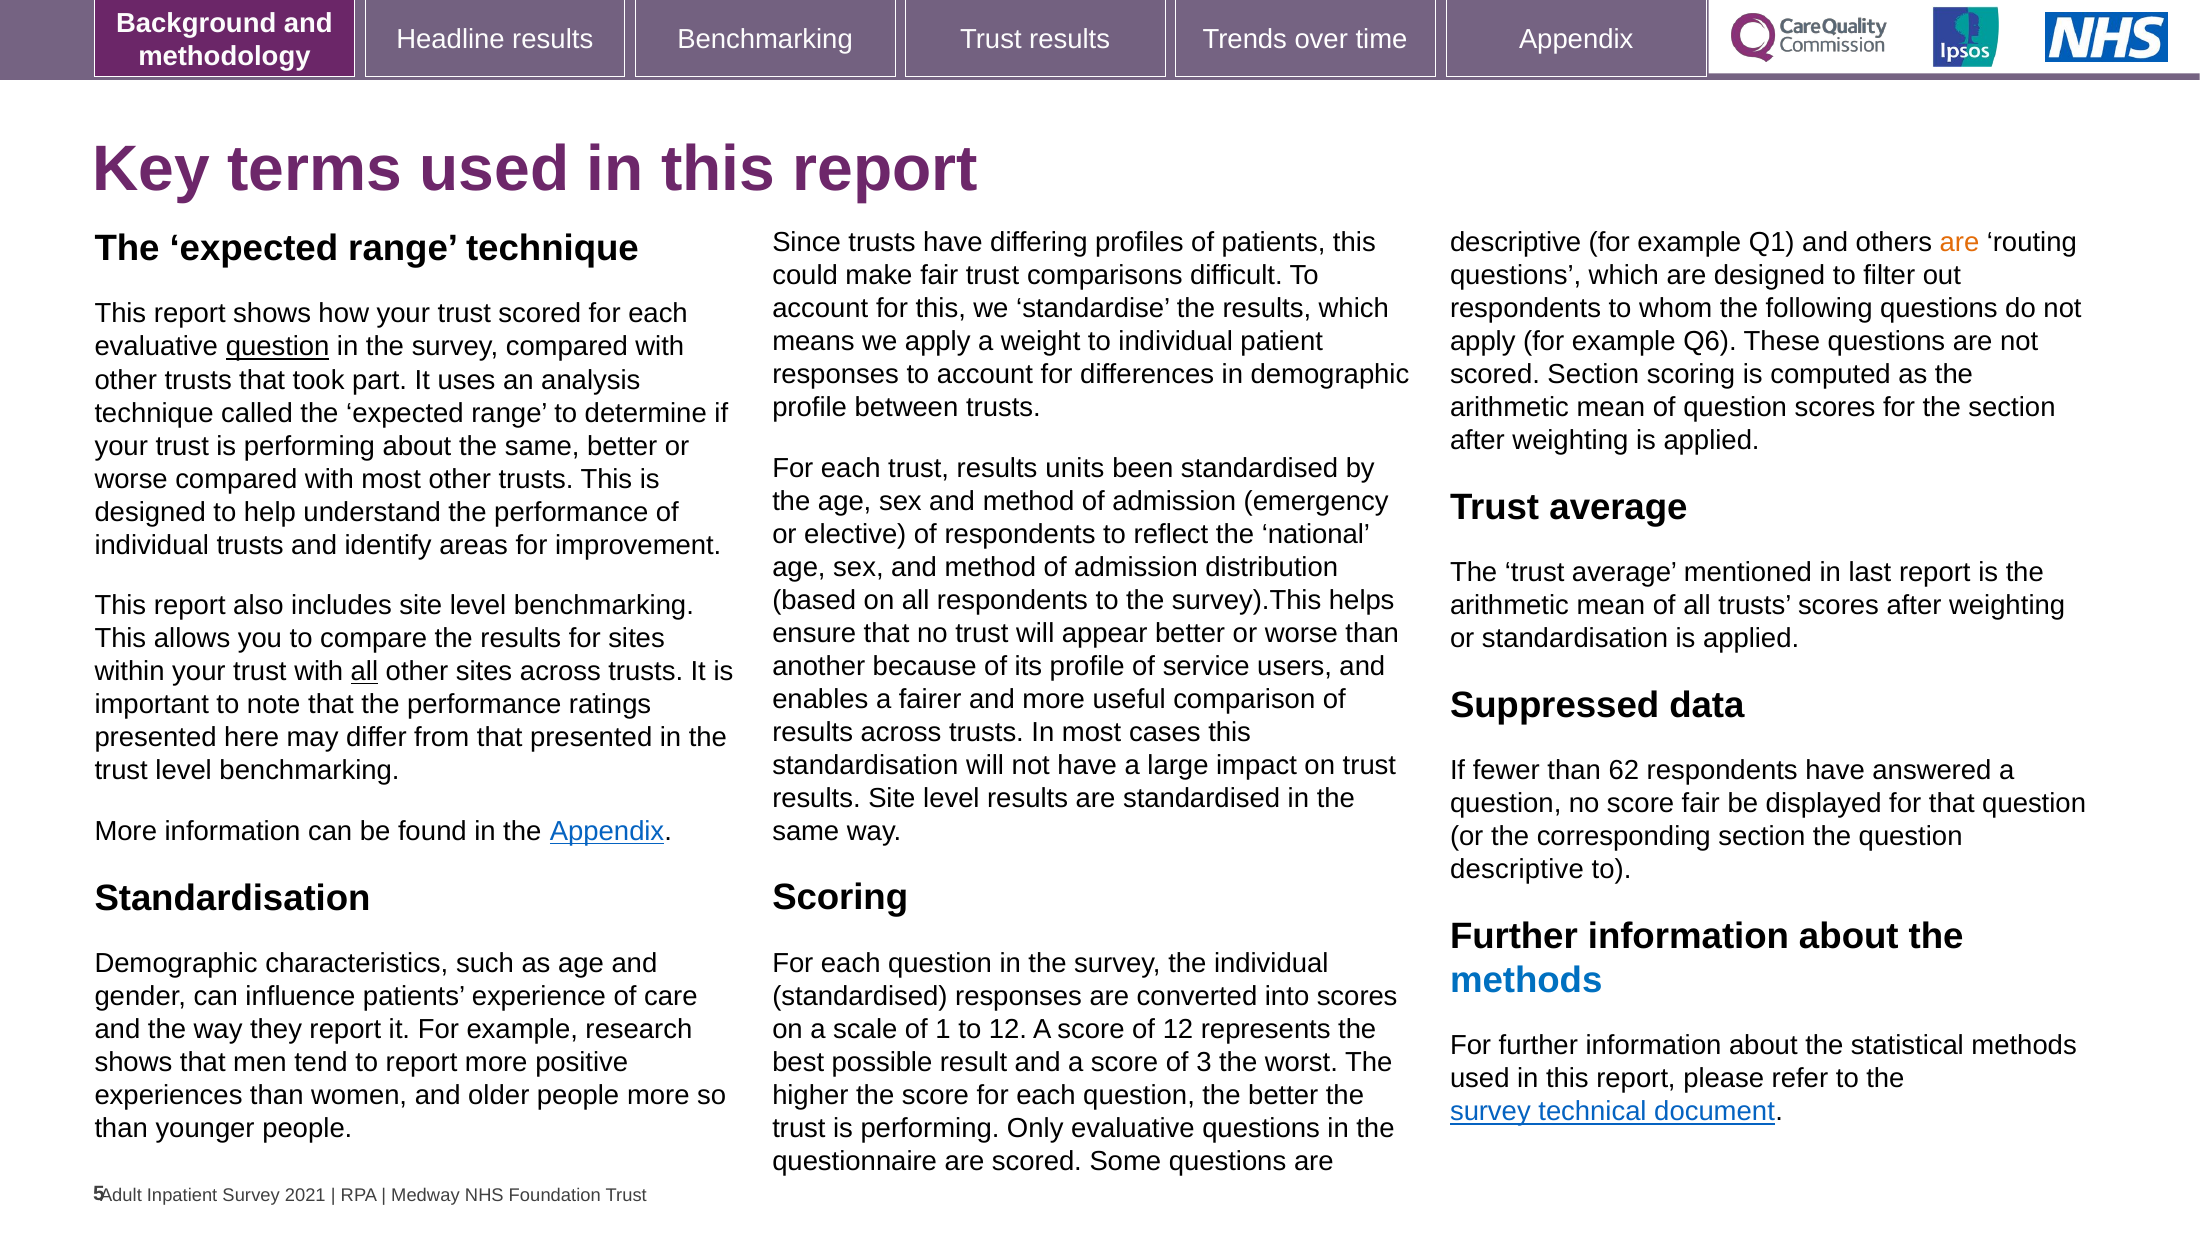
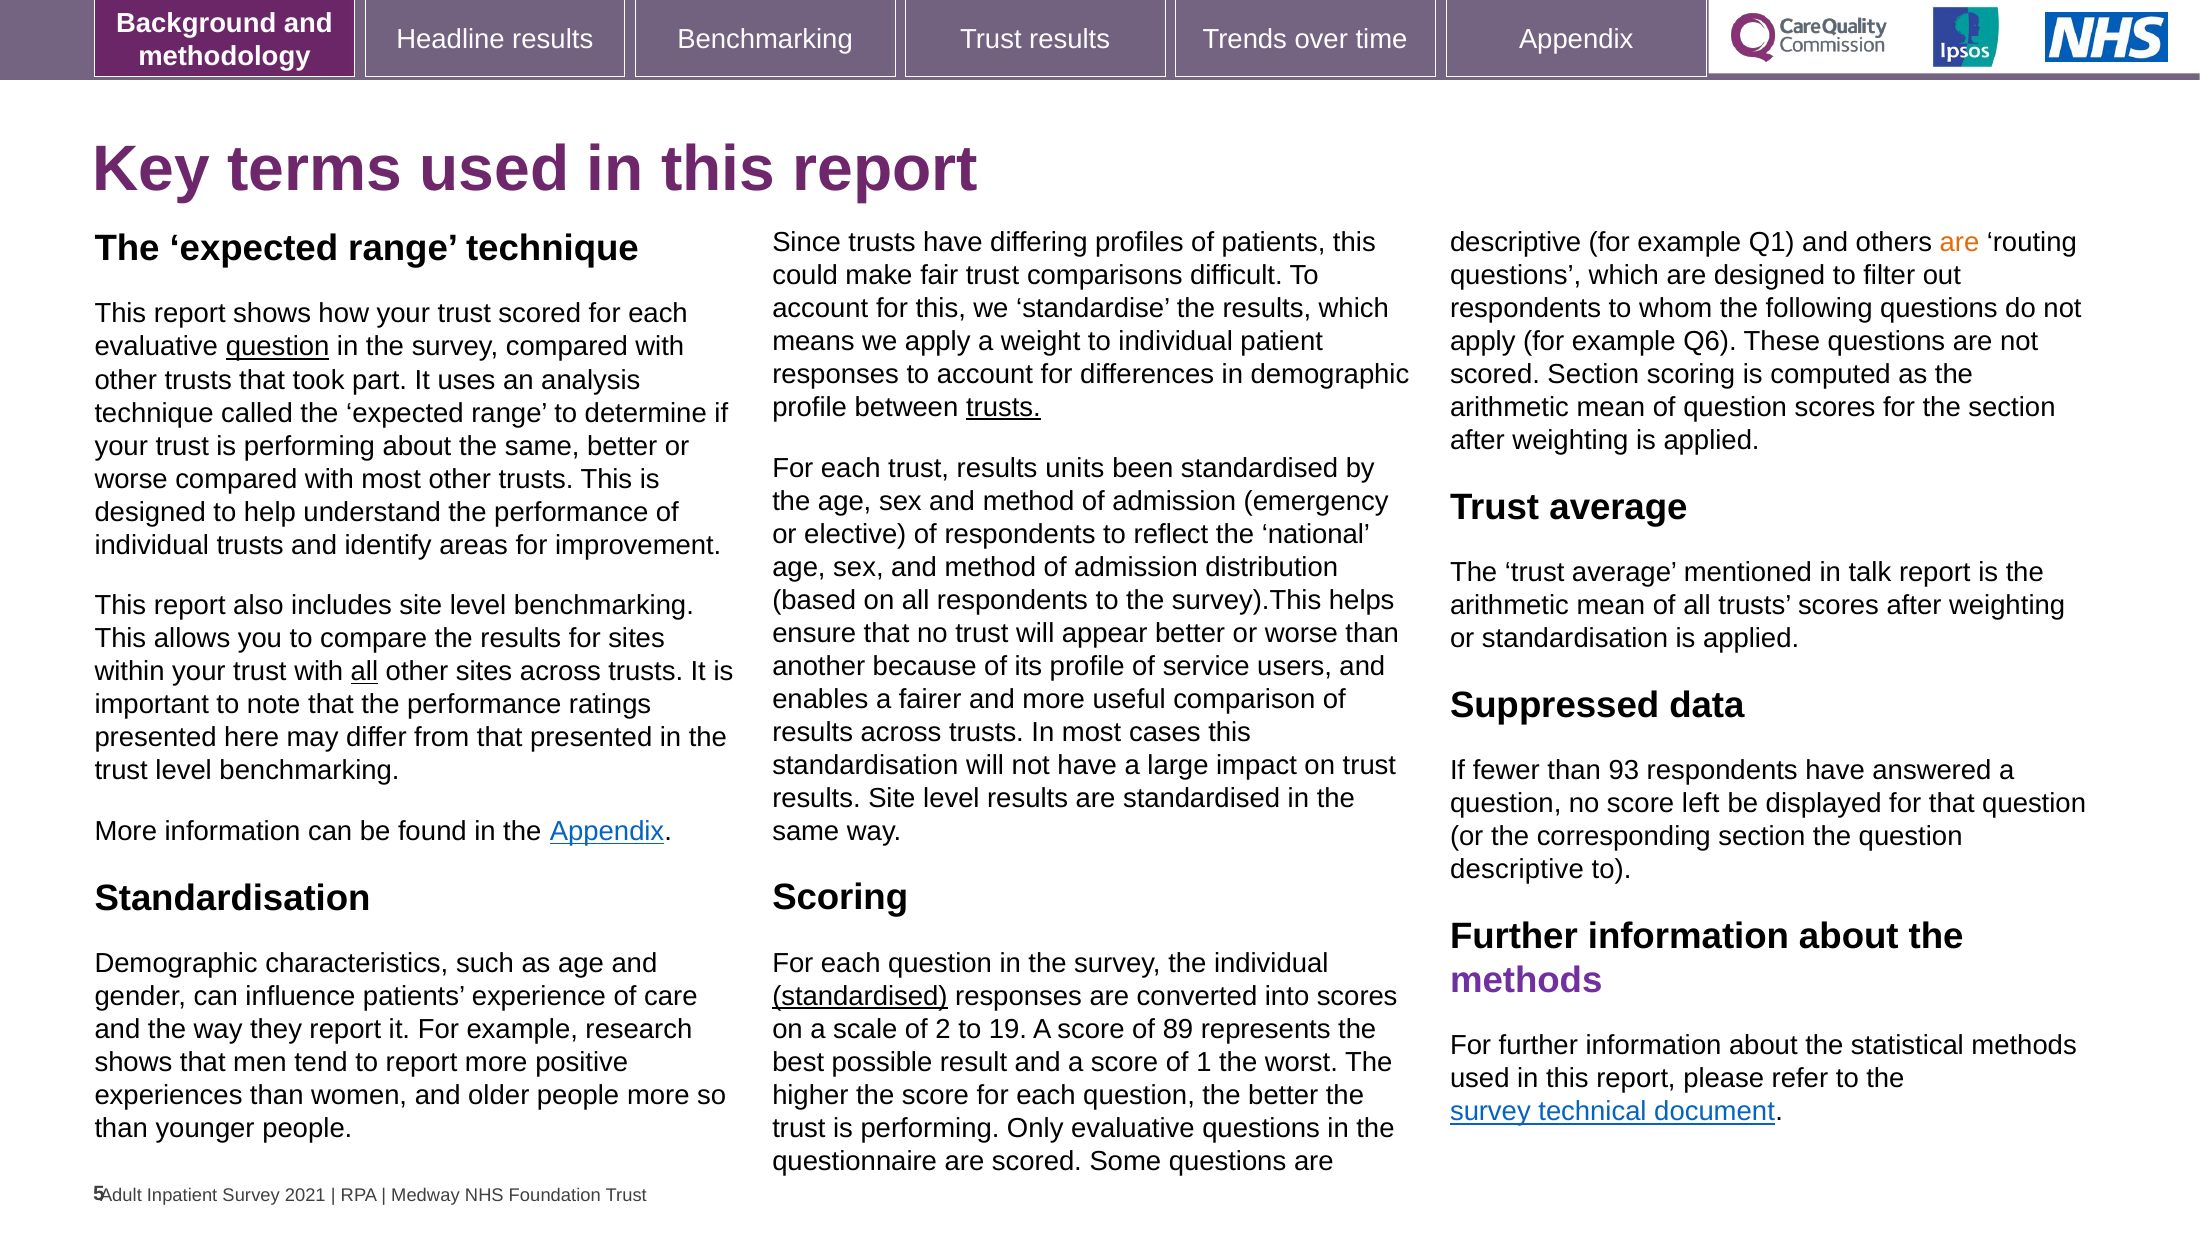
trusts underline: none -> present (1003, 407)
last: last -> talk (1870, 572)
62: 62 -> 93 (1624, 770)
score fair: fair -> left (1701, 803)
methods colour: blue -> purple (1526, 980)
standardised underline: none -> present (860, 996)
1: 1 -> 2 (943, 1029)
to 12: 12 -> 19 (1008, 1029)
of 12: 12 -> 89 (1178, 1029)
3: 3 -> 1 (1204, 1062)
